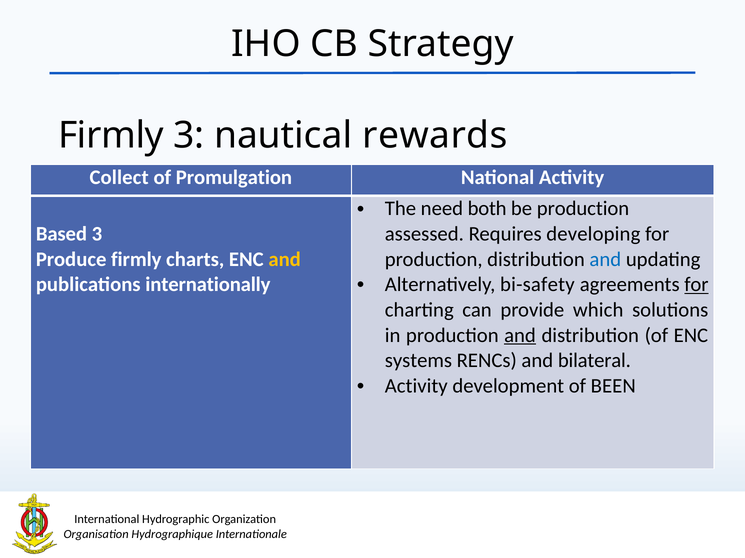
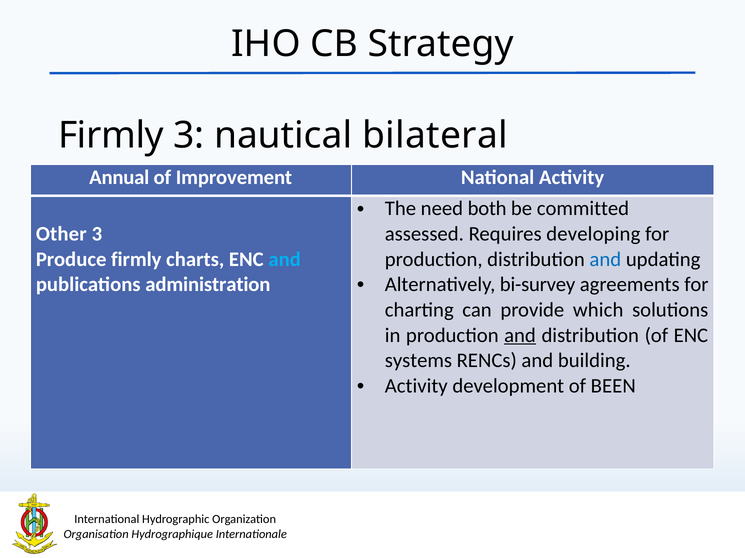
rewards: rewards -> bilateral (435, 136)
Collect: Collect -> Annual (119, 178)
Promulgation: Promulgation -> Improvement (234, 178)
be production: production -> committed (583, 209)
Based: Based -> Other (61, 234)
and colour: yellow -> light blue (285, 260)
bi-safety: bi-safety -> bi-survey (538, 285)
for underline: present -> none (696, 285)
internationally: internationally -> administration (208, 285)
bilateral: bilateral -> building (594, 361)
